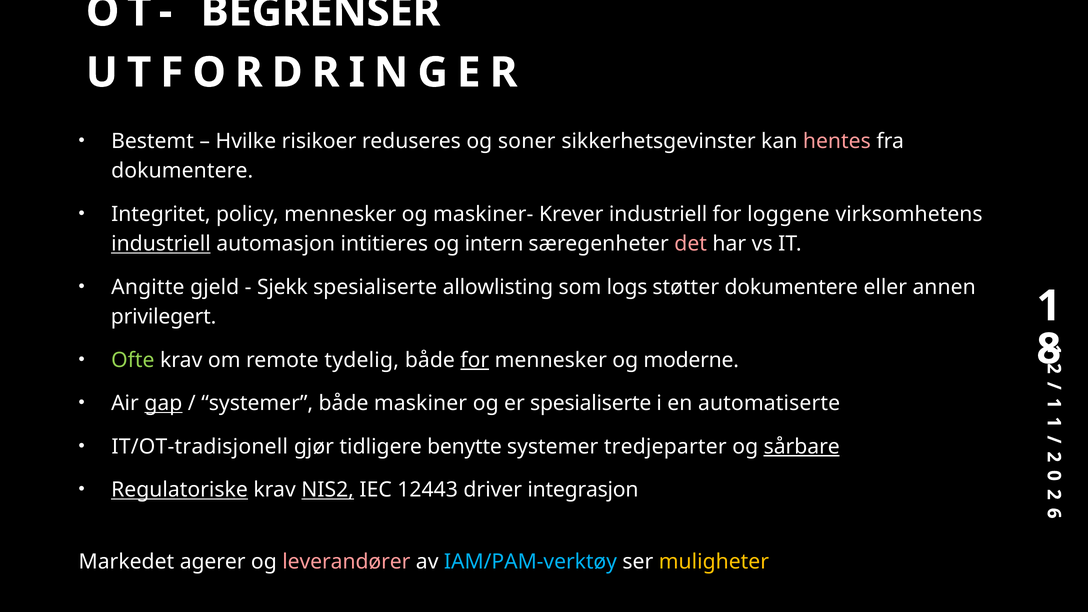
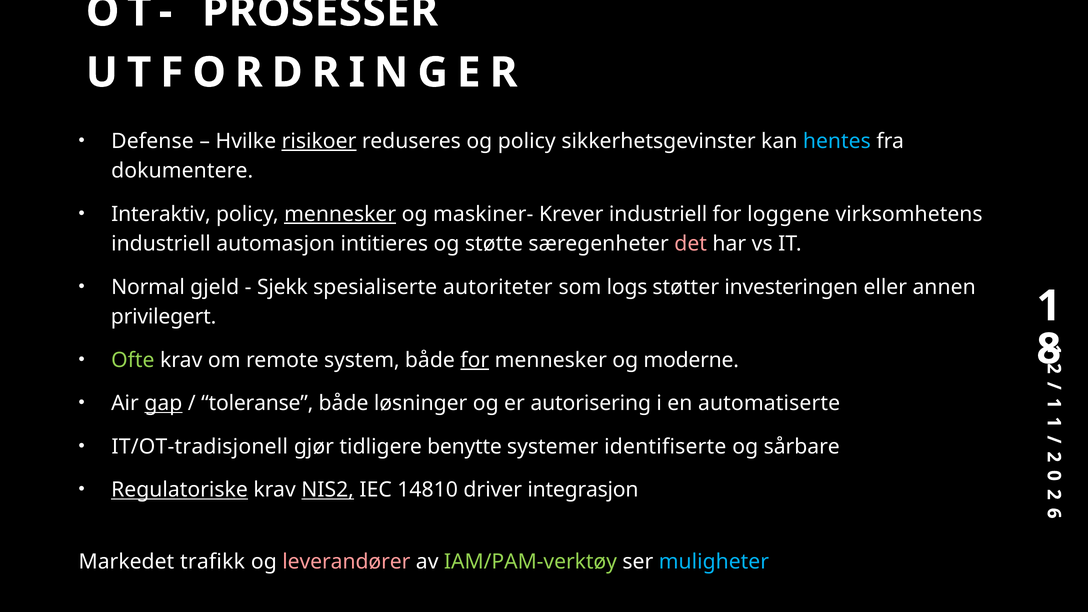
BEGRENSER: BEGRENSER -> PROSESSER (320, 12)
Bestemt: Bestemt -> Defense (152, 141)
risikoer underline: none -> present (319, 141)
og soner: soner -> policy (527, 141)
hentes colour: pink -> light blue (837, 141)
Integritet: Integritet -> Interaktiv (161, 214)
mennesker underline: none -> present (340, 214)
industriell underline: present -> none (161, 244)
intern: intern -> støtte (494, 244)
Angitte: Angitte -> Normal (148, 287)
allowlisting: allowlisting -> autoriteter (498, 287)
støtter dokumentere: dokumentere -> investeringen (791, 287)
tydelig: tydelig -> system (362, 360)
systemer: systemer -> toleranse (257, 403)
maskiner: maskiner -> løsninger (421, 403)
er spesialiserte: spesialiserte -> autorisering (591, 403)
tredjeparter: tredjeparter -> identifiserte (665, 447)
sårbare underline: present -> none (802, 447)
12443: 12443 -> 14810 (428, 490)
agerer: agerer -> trafikk (213, 562)
IAM/PAM-verktøy colour: light blue -> light green (530, 562)
muligheter colour: yellow -> light blue (714, 562)
